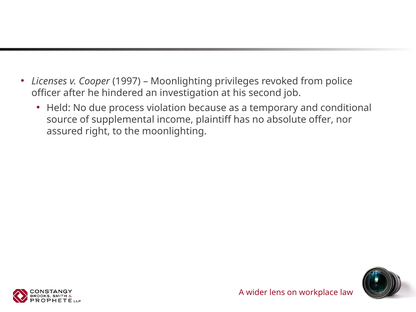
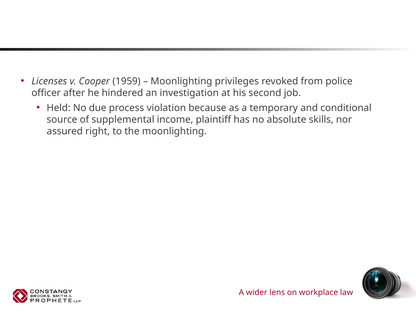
1997: 1997 -> 1959 (127, 81)
offer: offer -> skills (321, 120)
